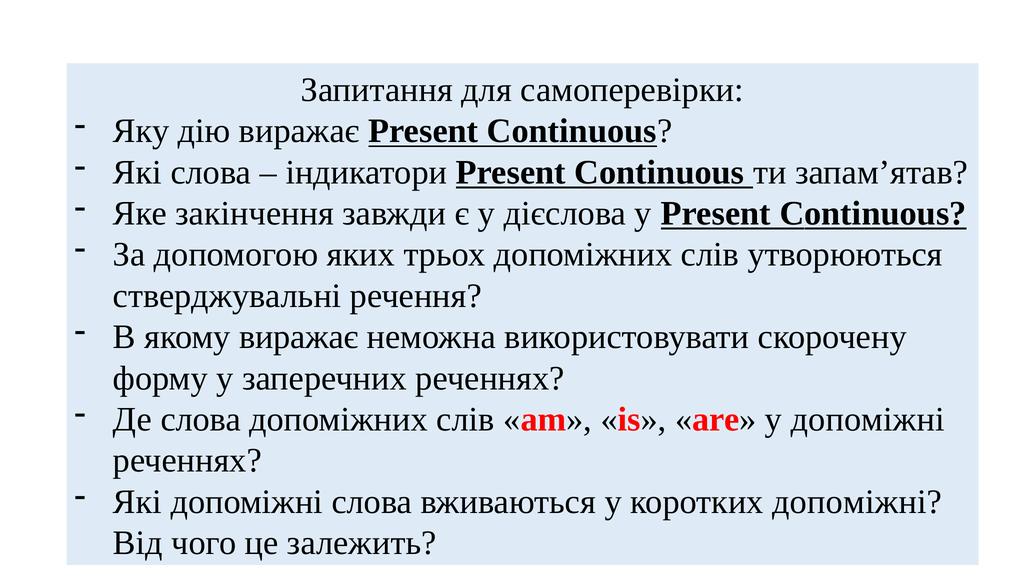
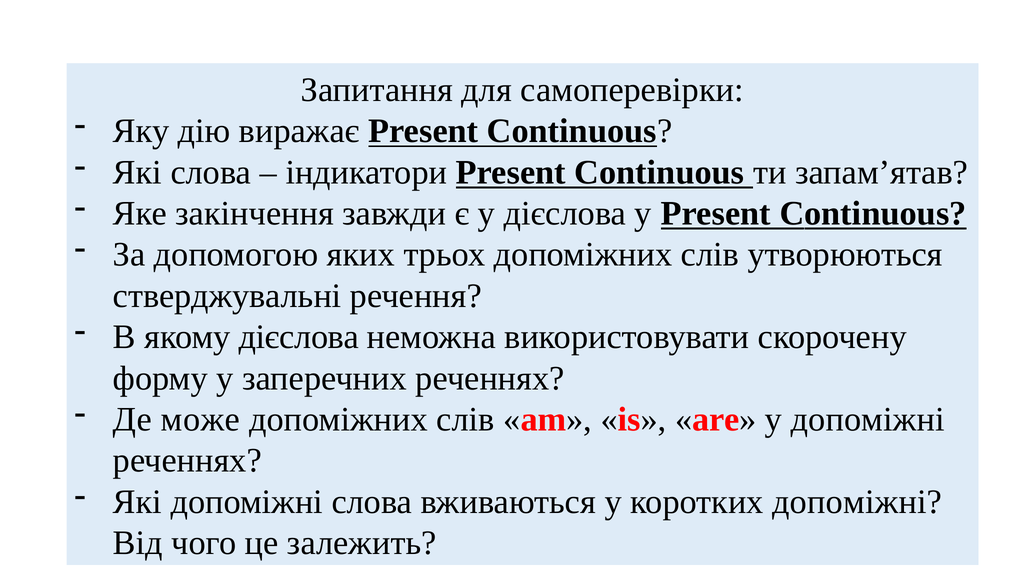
якому виражає: виражає -> дієслова (299, 337)
Де слова: слова -> може (200, 420)
